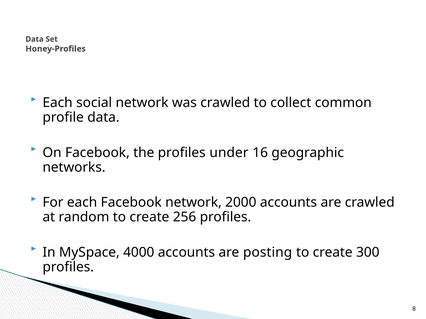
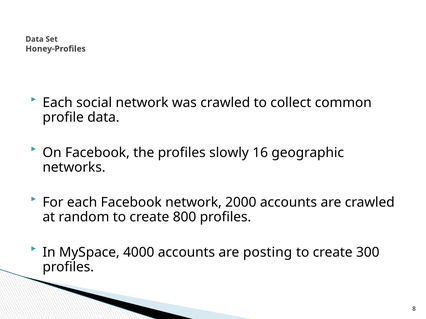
under: under -> slowly (229, 153)
256: 256 -> 800 (185, 217)
